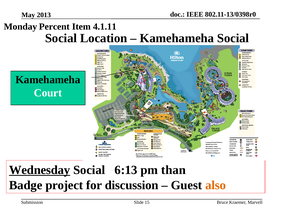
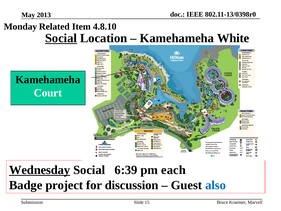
Percent: Percent -> Related (54, 27)
4.1.11: 4.1.11 -> 4.8.10 (105, 27)
Social underline: none -> present (61, 38)
Kamehameha Social: Social -> White (233, 38)
6:13: 6:13 -> 6:39 (126, 170)
than: than -> each (173, 170)
also colour: orange -> blue (216, 185)
